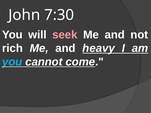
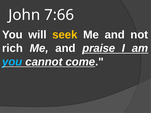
7:30: 7:30 -> 7:66 (59, 15)
seek colour: pink -> yellow (65, 35)
heavy: heavy -> praise (99, 48)
